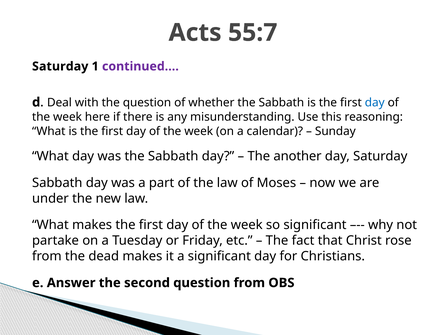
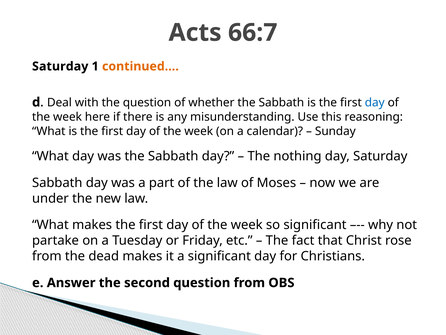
55:7: 55:7 -> 66:7 (253, 33)
continued… colour: purple -> orange (140, 66)
another: another -> nothing (297, 156)
